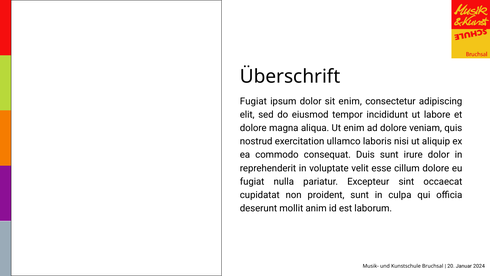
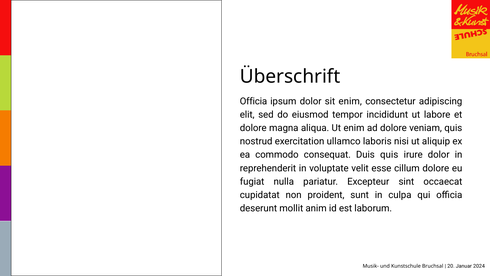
Fugiat: Fugiat -> Officia (253, 101)
Duis sunt: sunt -> quis (389, 155)
